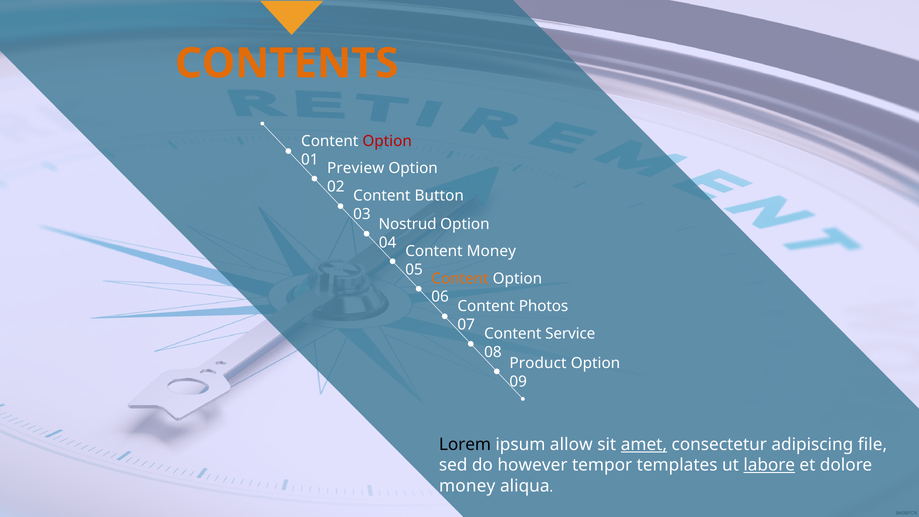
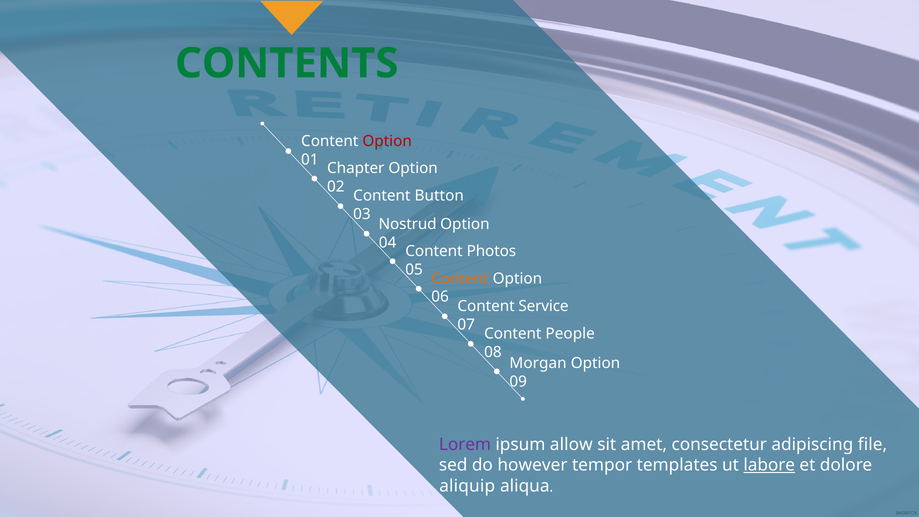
CONTENTS colour: orange -> green (287, 63)
Preview: Preview -> Chapter (356, 168)
Content Money: Money -> Photos (491, 251)
Photos: Photos -> Service (544, 306)
Service: Service -> People (570, 334)
Product: Product -> Morgan (538, 363)
Lorem colour: black -> purple (465, 445)
amet underline: present -> none (644, 445)
money: money -> aliquip (467, 486)
